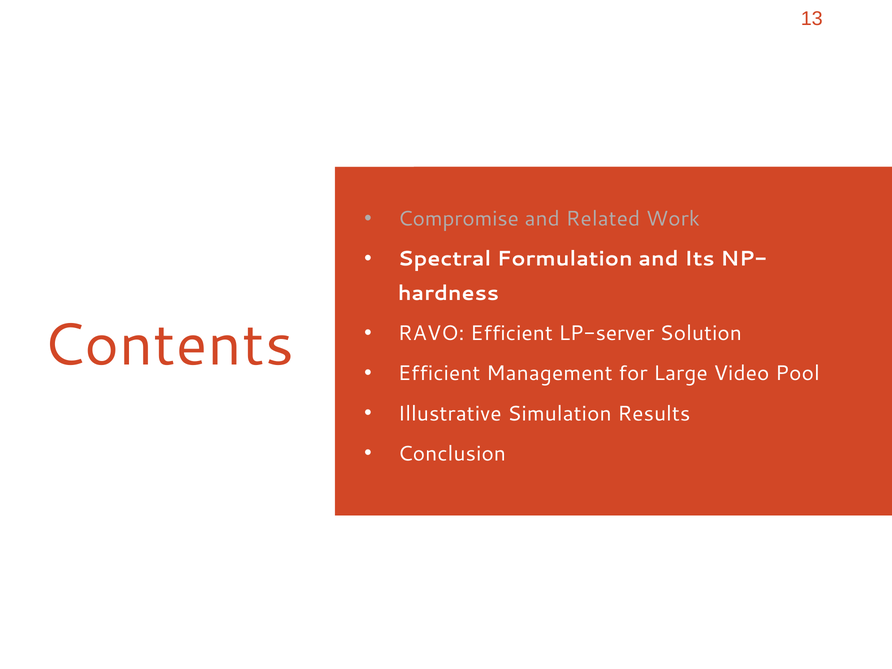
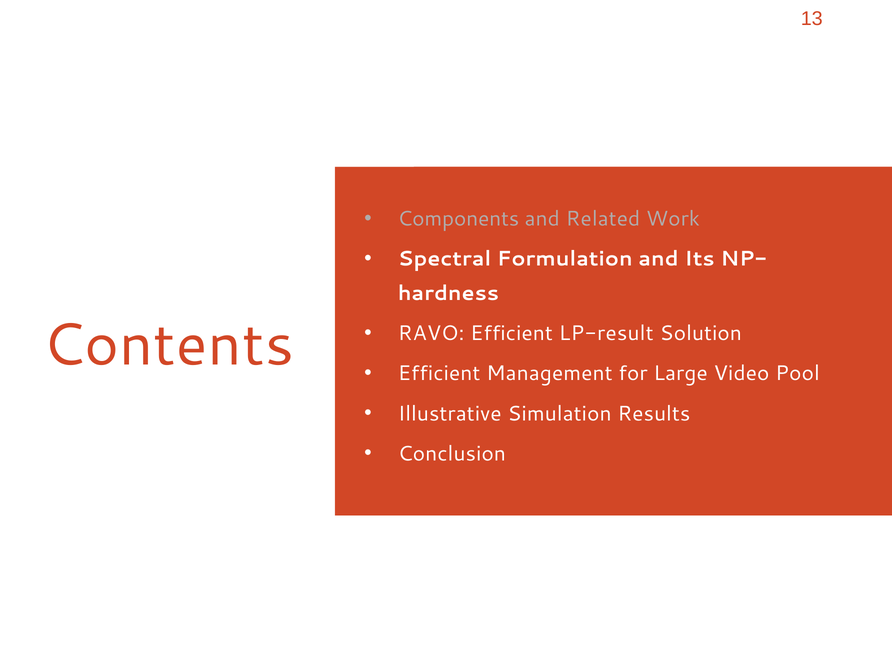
Compromise: Compromise -> Components (458, 219)
LP-server: LP-server -> LP-result (606, 333)
